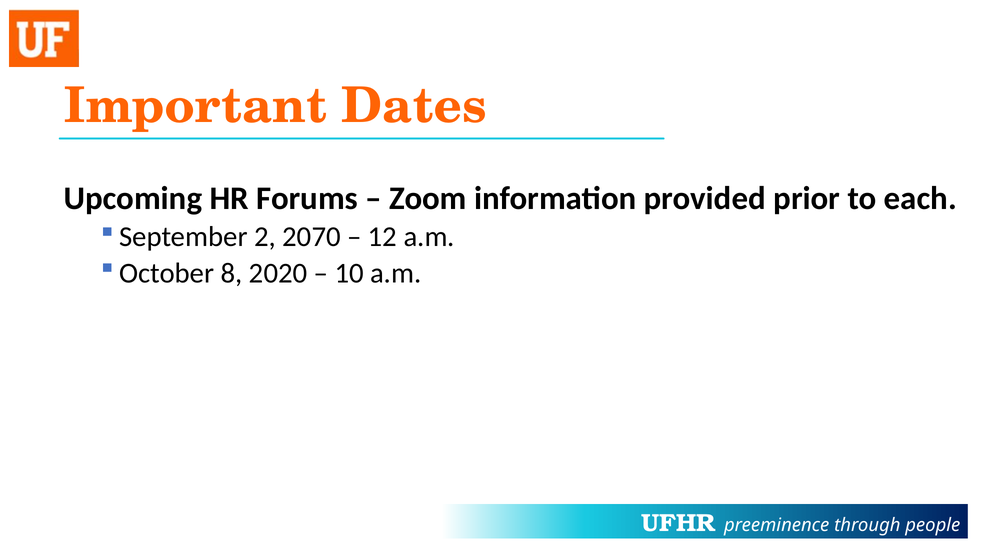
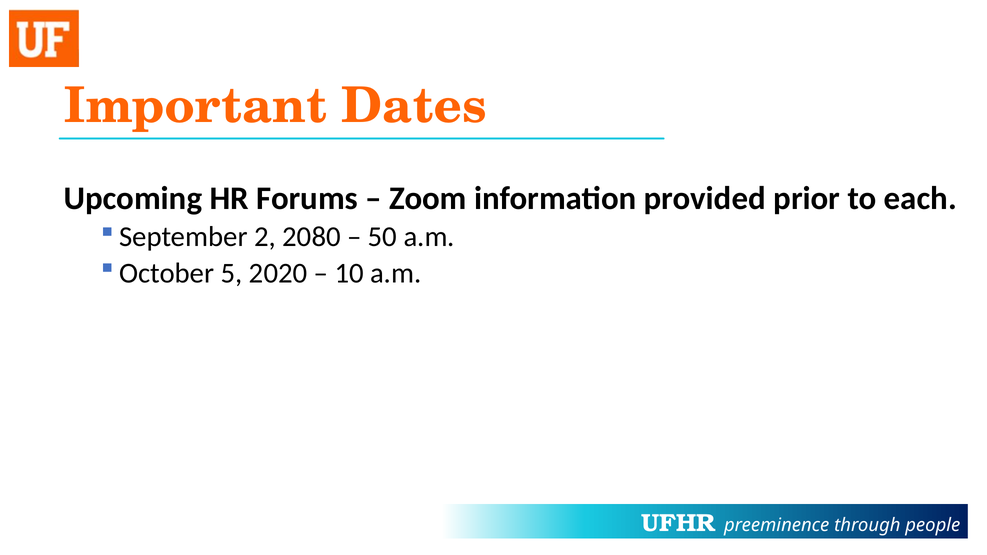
2070: 2070 -> 2080 (312, 237)
12: 12 -> 50 (382, 237)
8: 8 -> 5 (232, 273)
